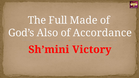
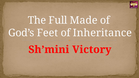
Also: Also -> Feet (47, 33)
Accordance: Accordance -> Inheritance (102, 33)
